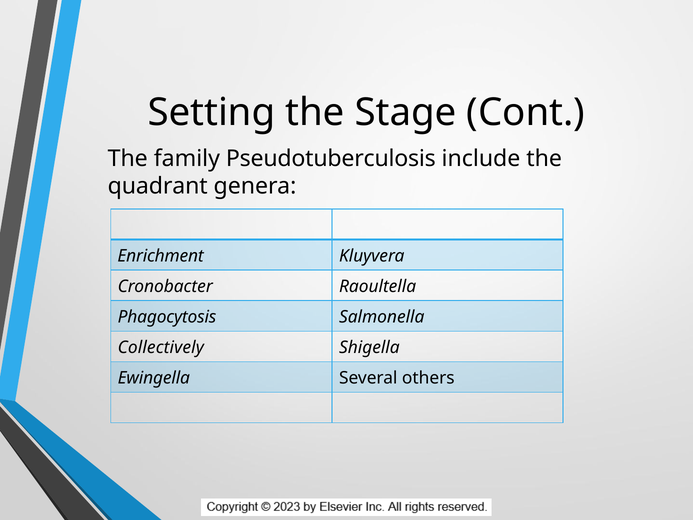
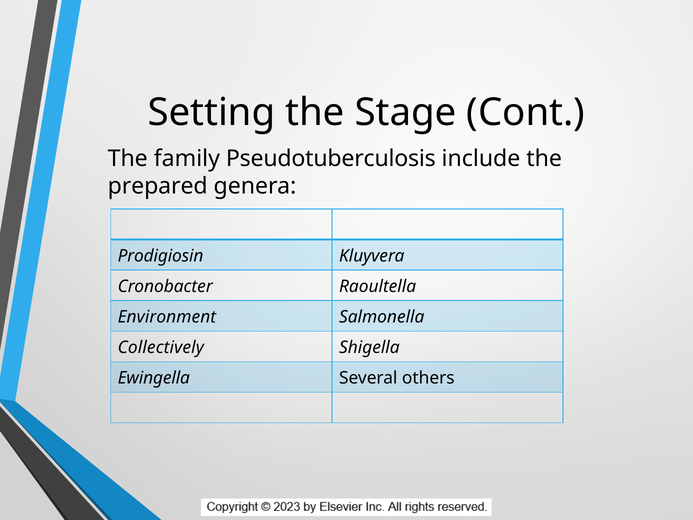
quadrant: quadrant -> prepared (158, 186)
Enrichment: Enrichment -> Prodigiosin (161, 256)
Phagocytosis: Phagocytosis -> Environment (167, 317)
